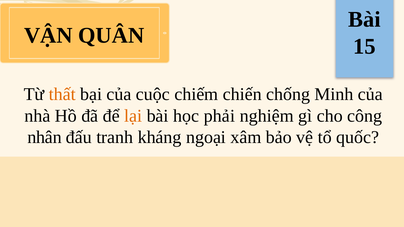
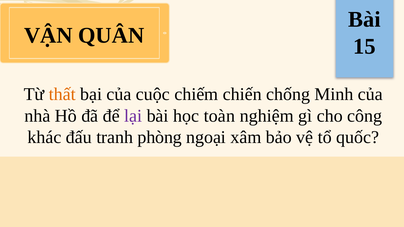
lại colour: orange -> purple (133, 116)
phải: phải -> toàn (219, 116)
nhân: nhân -> khác (44, 138)
kháng: kháng -> phòng (160, 138)
